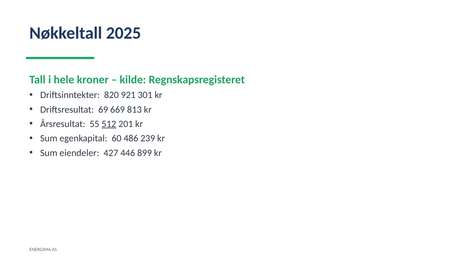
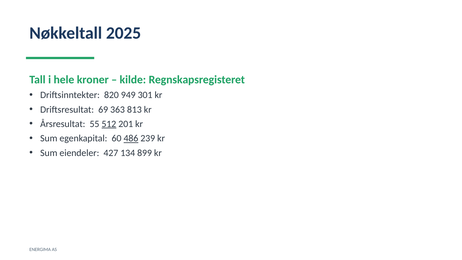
921: 921 -> 949 (128, 95)
669: 669 -> 363 (118, 109)
486 underline: none -> present (131, 138)
446: 446 -> 134 (128, 153)
